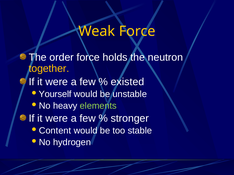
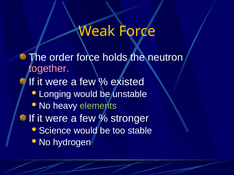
together colour: yellow -> pink (49, 69)
Yourself: Yourself -> Longing (55, 94)
Content: Content -> Science (55, 131)
